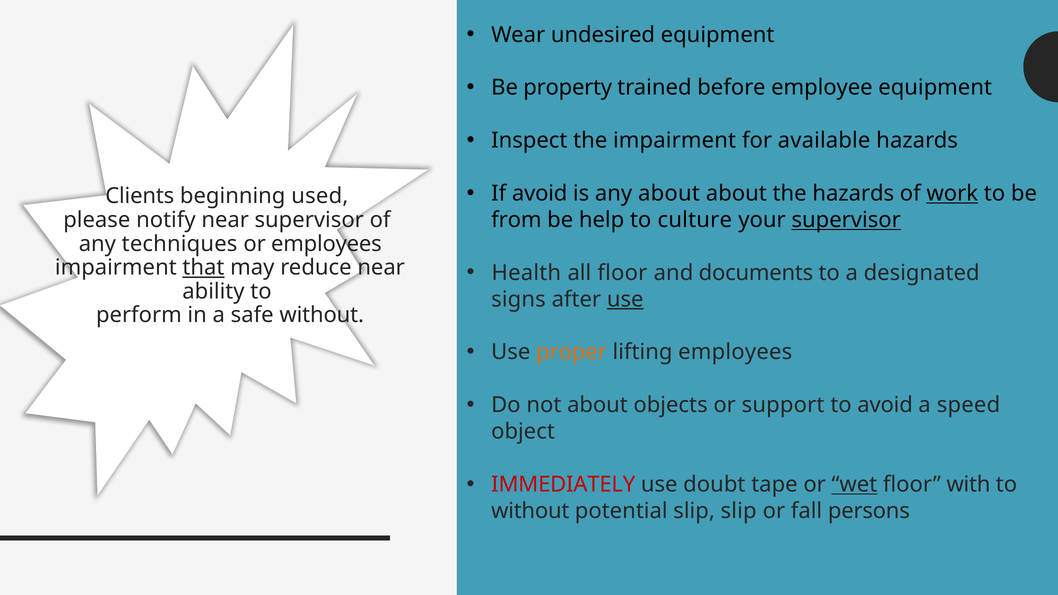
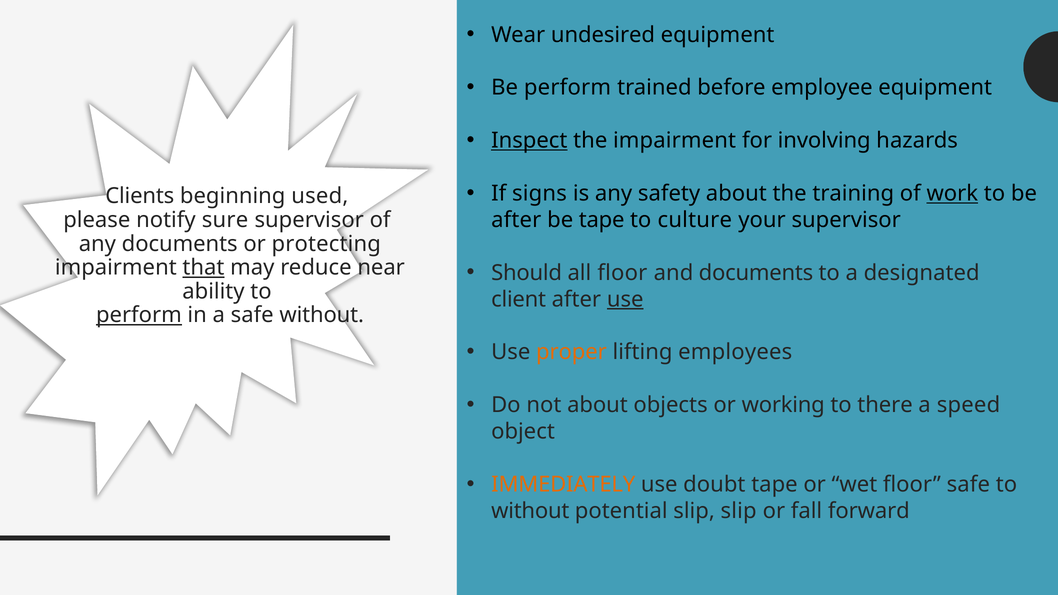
Be property: property -> perform (567, 88)
Inspect underline: none -> present (529, 141)
available: available -> involving (824, 141)
If avoid: avoid -> signs (539, 194)
any about: about -> safety (669, 194)
the hazards: hazards -> training (853, 194)
from: from -> after (516, 220)
be help: help -> tape (602, 220)
supervisor underline: present -> none (846, 220)
notify near: near -> sure (225, 220)
any techniques: techniques -> documents (180, 244)
or employees: employees -> protecting (326, 244)
Health: Health -> Should (527, 273)
signs: signs -> client (519, 299)
perform underline: none -> present (139, 315)
support: support -> working (783, 405)
to avoid: avoid -> there (885, 405)
IMMEDIATELY colour: red -> orange (563, 485)
wet underline: present -> none (854, 485)
floor with: with -> safe (968, 485)
persons: persons -> forward (869, 511)
